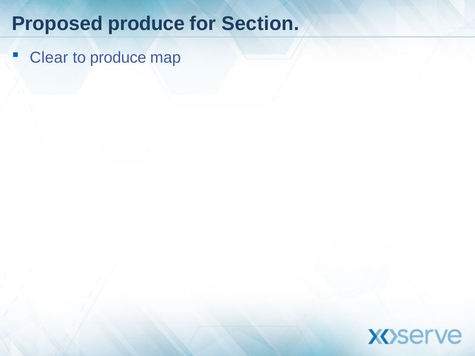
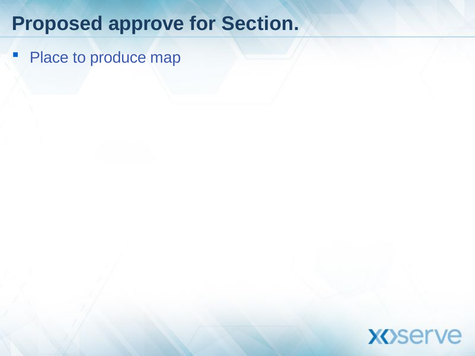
Proposed produce: produce -> approve (146, 24)
Clear: Clear -> Place (49, 58)
